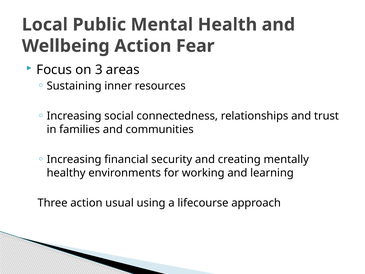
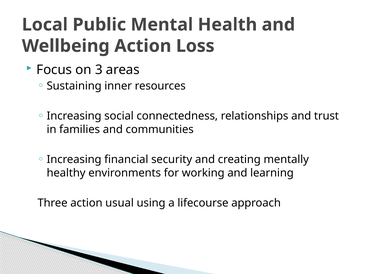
Fear: Fear -> Loss (195, 46)
